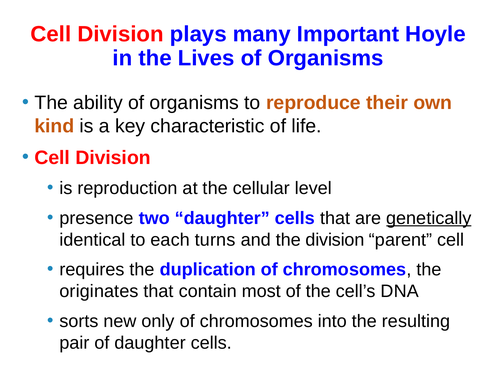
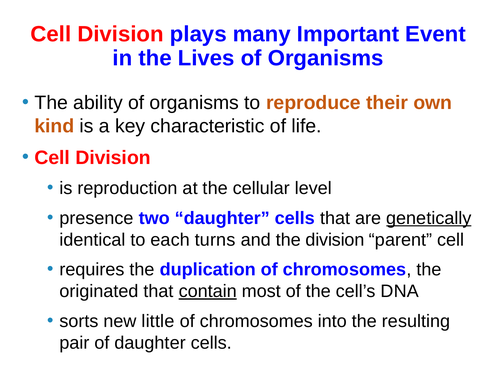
Hoyle: Hoyle -> Event (436, 34)
originates: originates -> originated (99, 291)
contain underline: none -> present (208, 291)
only: only -> little (158, 321)
